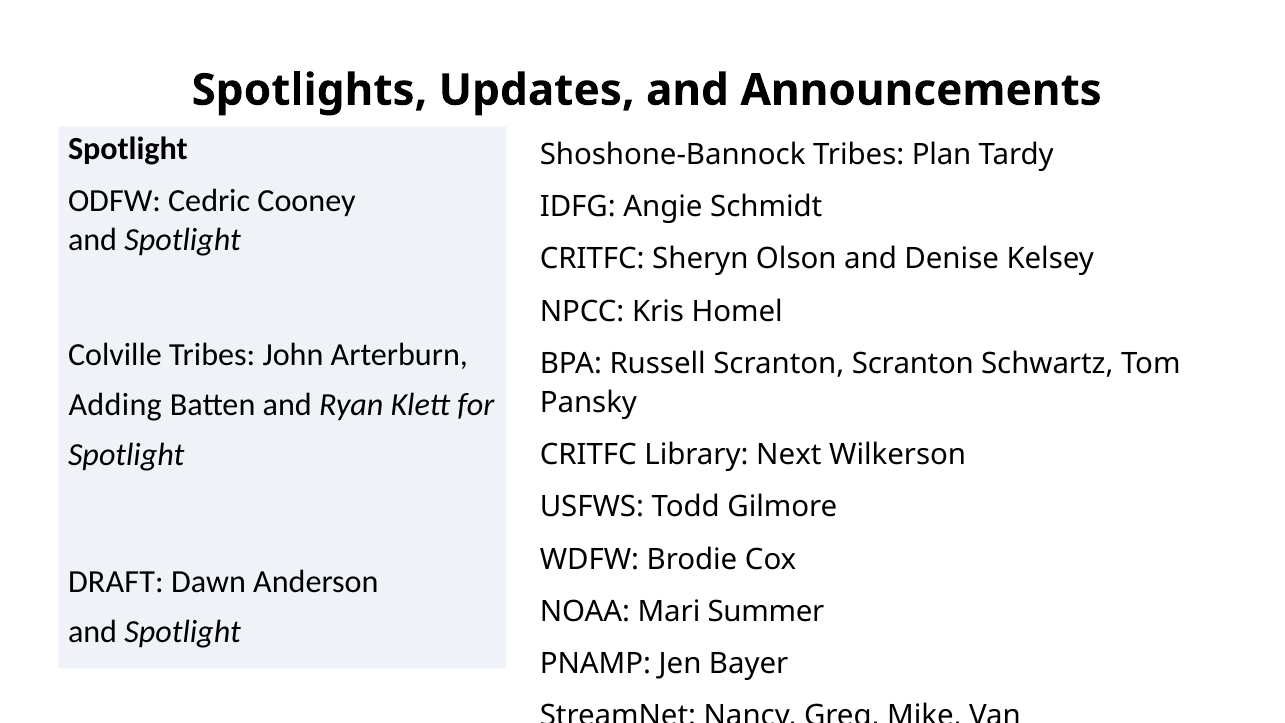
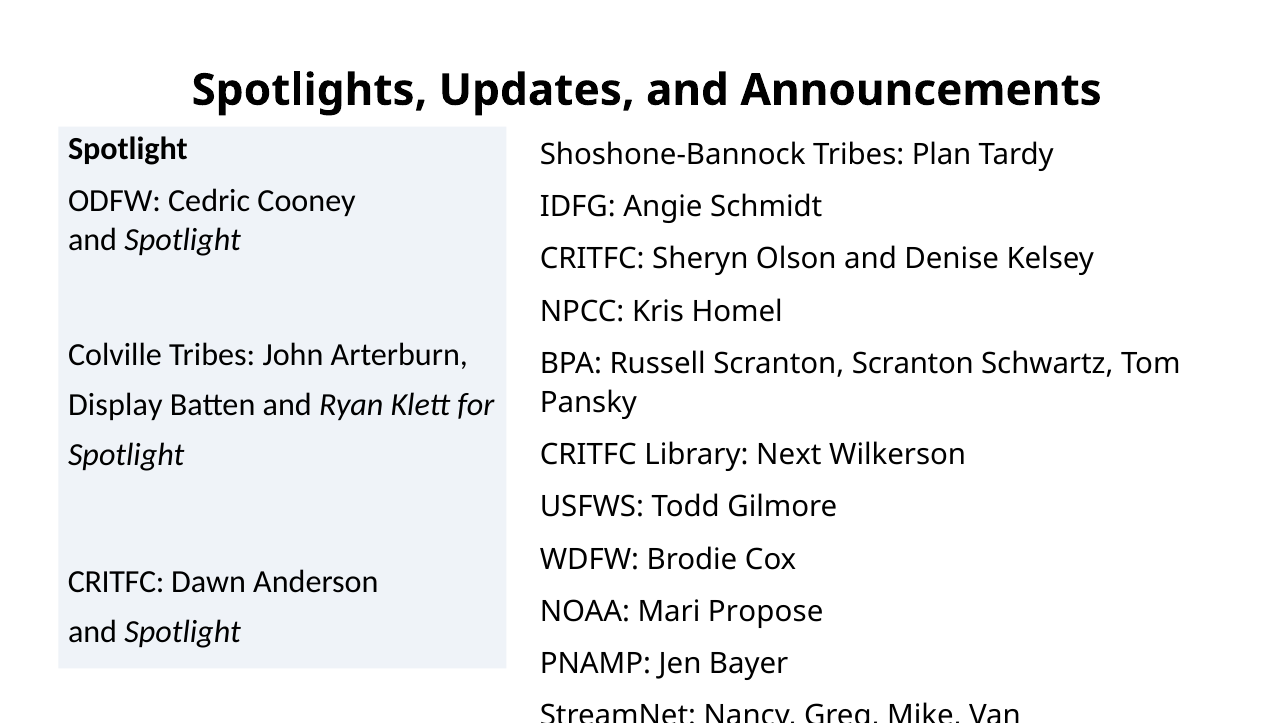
Adding: Adding -> Display (115, 405)
DRAFT: DRAFT -> CRITFC (116, 582)
Summer: Summer -> Propose (766, 611)
